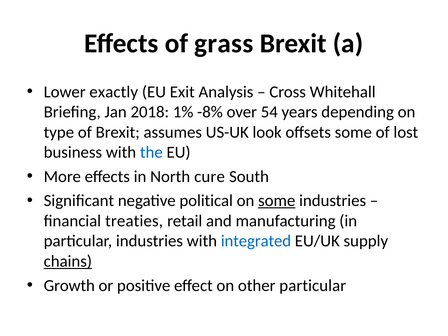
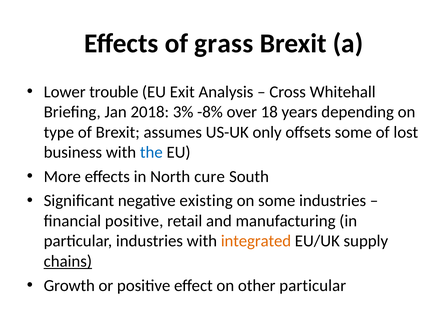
exactly: exactly -> trouble (114, 92)
1%: 1% -> 3% (183, 112)
54: 54 -> 18 (269, 112)
look: look -> only (267, 132)
political: political -> existing (206, 201)
some underline: present -> none (277, 201)
financial treaties: treaties -> positive (134, 221)
integrated colour: blue -> orange (256, 241)
